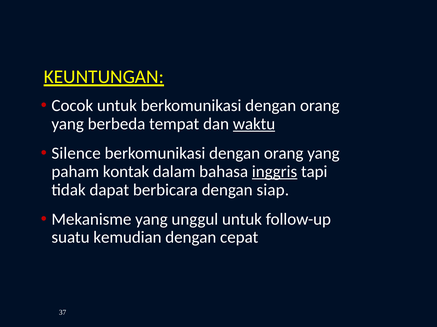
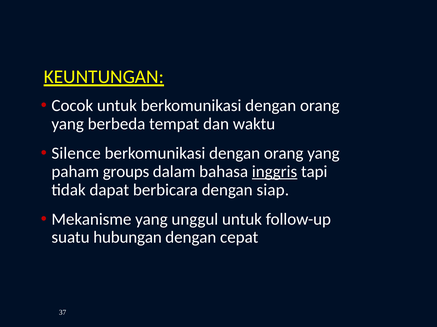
waktu underline: present -> none (254, 124)
kontak: kontak -> groups (126, 172)
kemudian: kemudian -> hubungan (128, 238)
